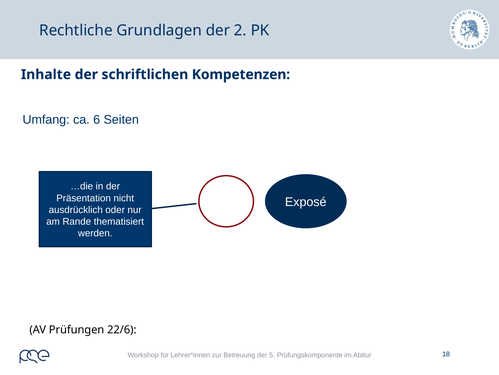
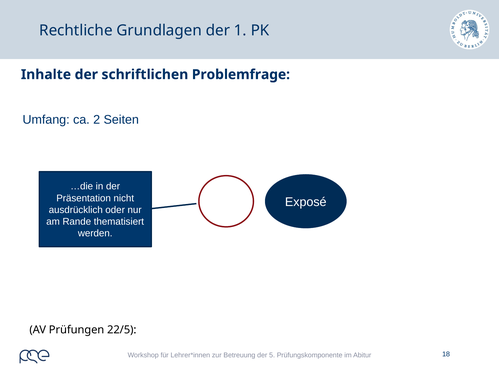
2: 2 -> 1 (240, 31)
Kompetenzen: Kompetenzen -> Problemfrage (241, 74)
6: 6 -> 2 (97, 119)
22/6: 22/6 -> 22/5 (122, 329)
